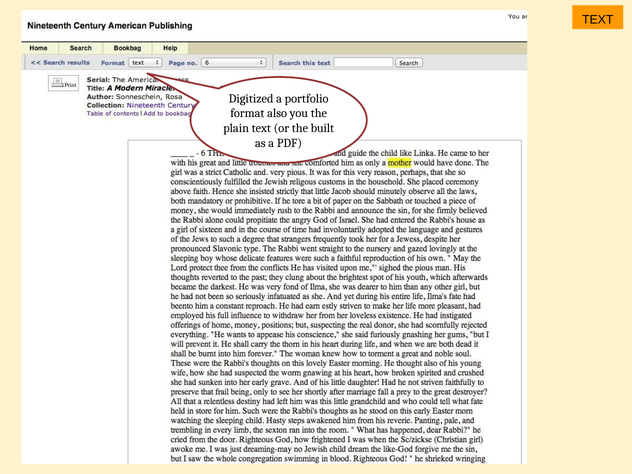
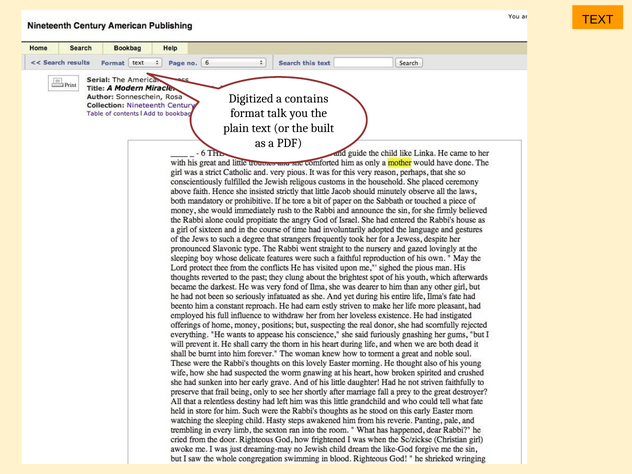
portfolio: portfolio -> contains (307, 99)
also: also -> talk (277, 113)
